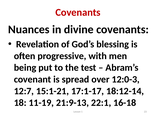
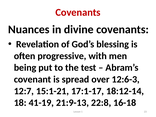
12:0-3: 12:0-3 -> 12:6-3 (126, 79)
11-19: 11-19 -> 41-19 (41, 103)
22:1: 22:1 -> 22:8 (101, 103)
